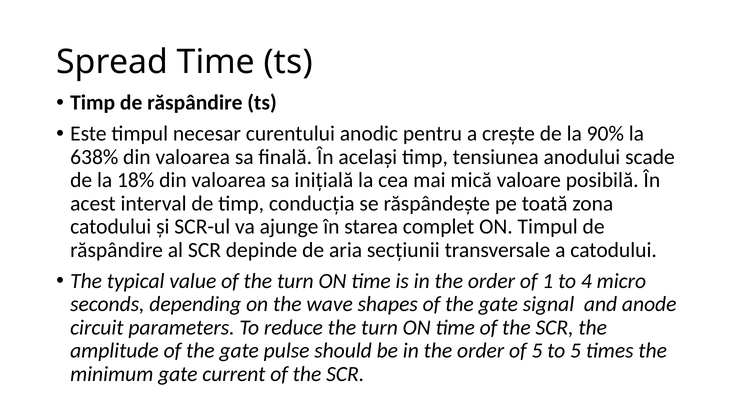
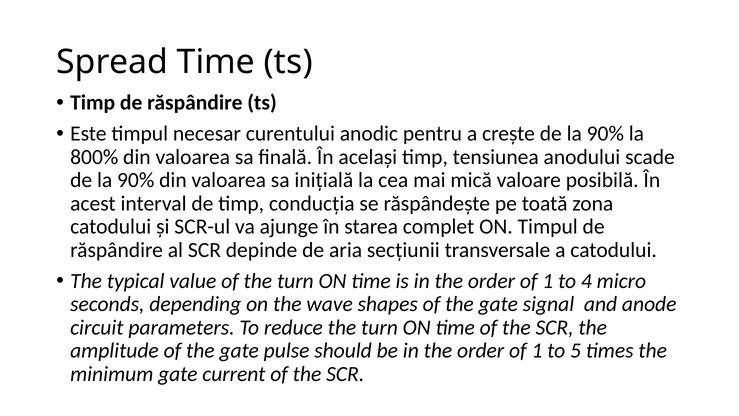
638%: 638% -> 800% (94, 157)
18%: 18% -> 90% (136, 180)
5: 5 -> 1 (537, 351)
